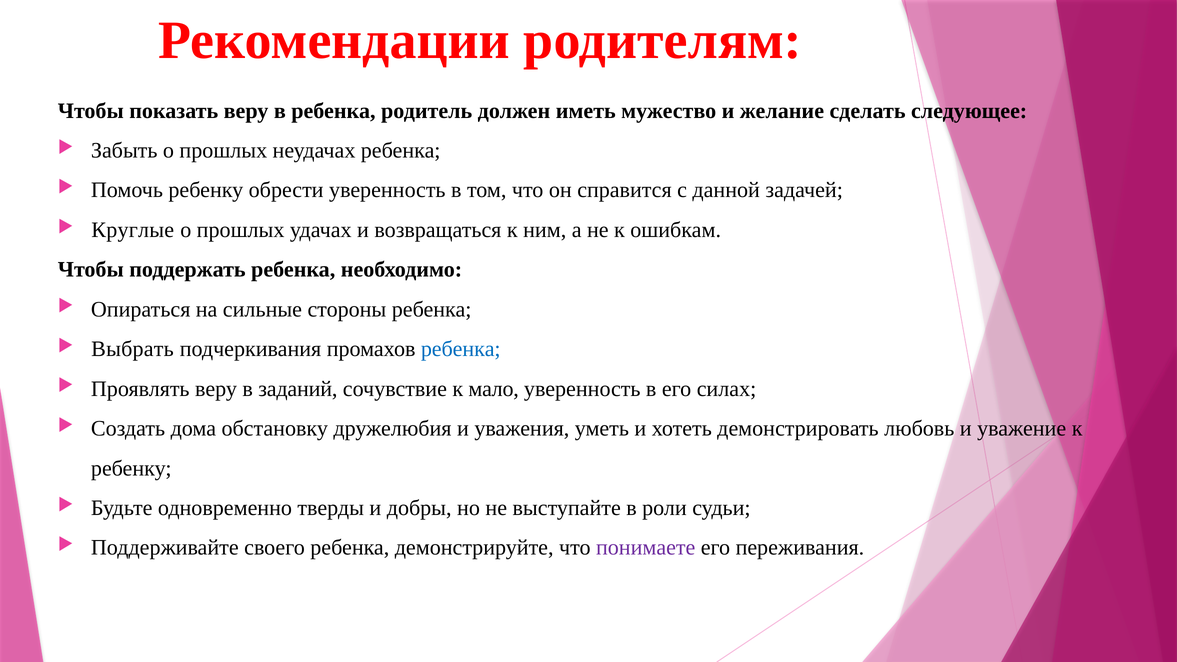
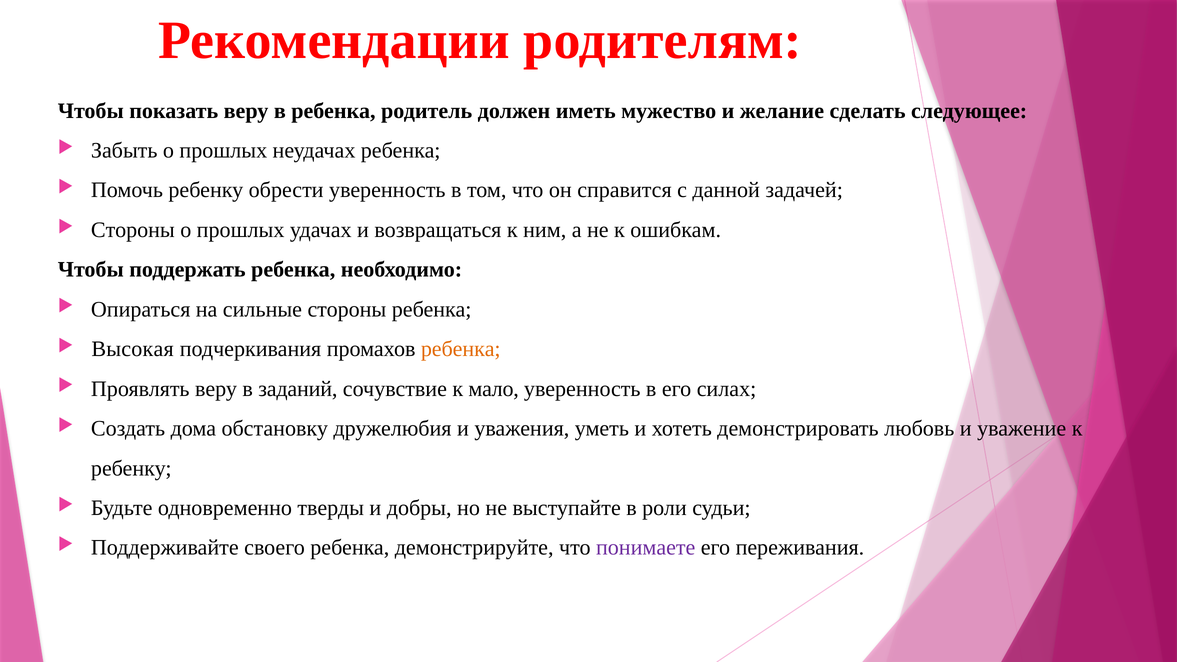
Круглые: Круглые -> Стороны (133, 230)
Выбрать: Выбрать -> Высокая (133, 349)
ребенка colour: blue -> orange (461, 349)
